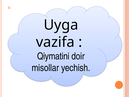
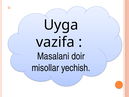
Qiymatini: Qiymatini -> Masalani (53, 56)
